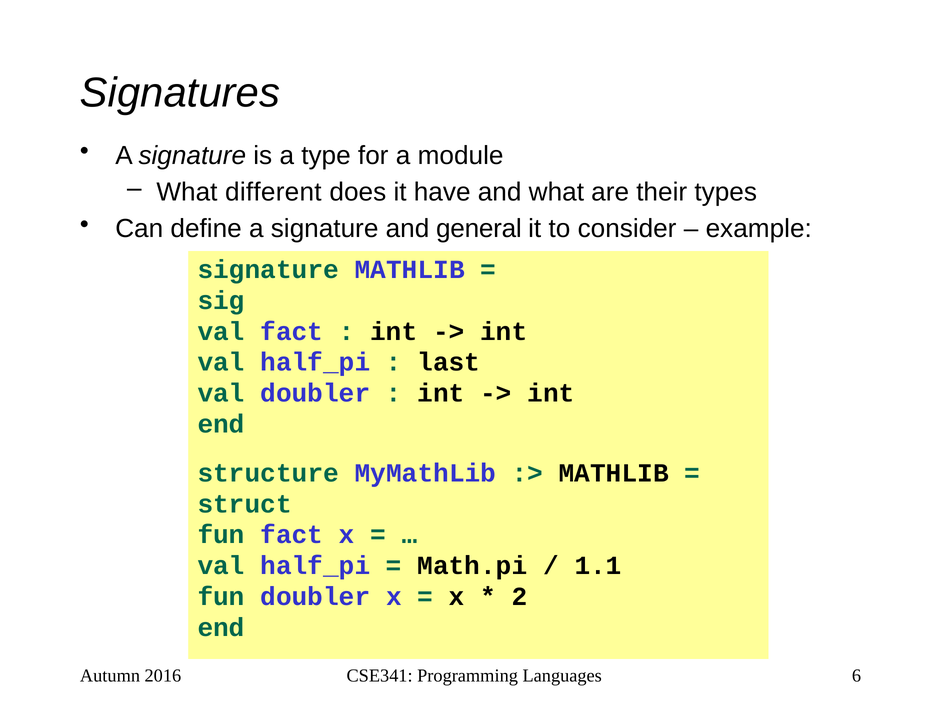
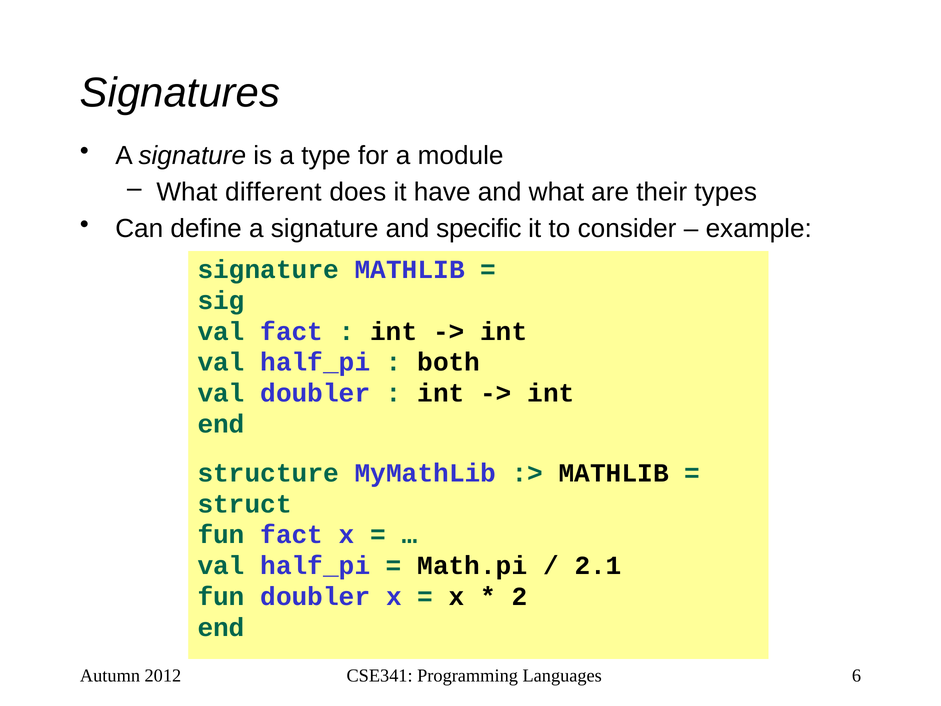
general: general -> specific (479, 229)
last: last -> both (449, 362)
1.1: 1.1 -> 2.1 (598, 565)
2016: 2016 -> 2012 (163, 676)
